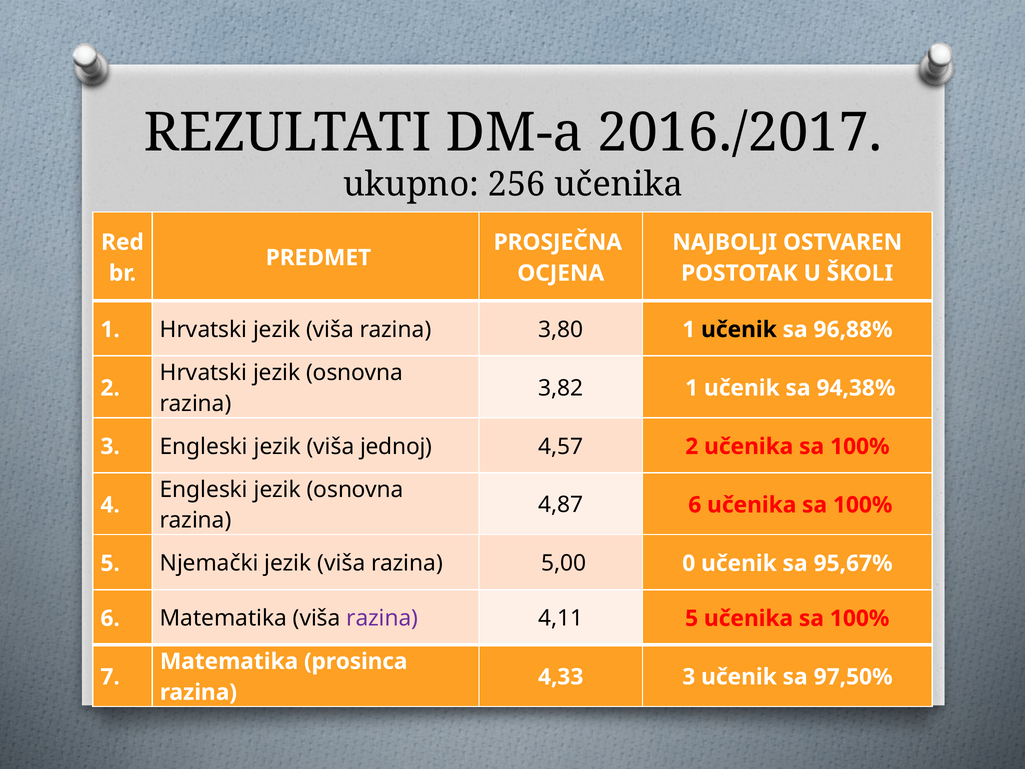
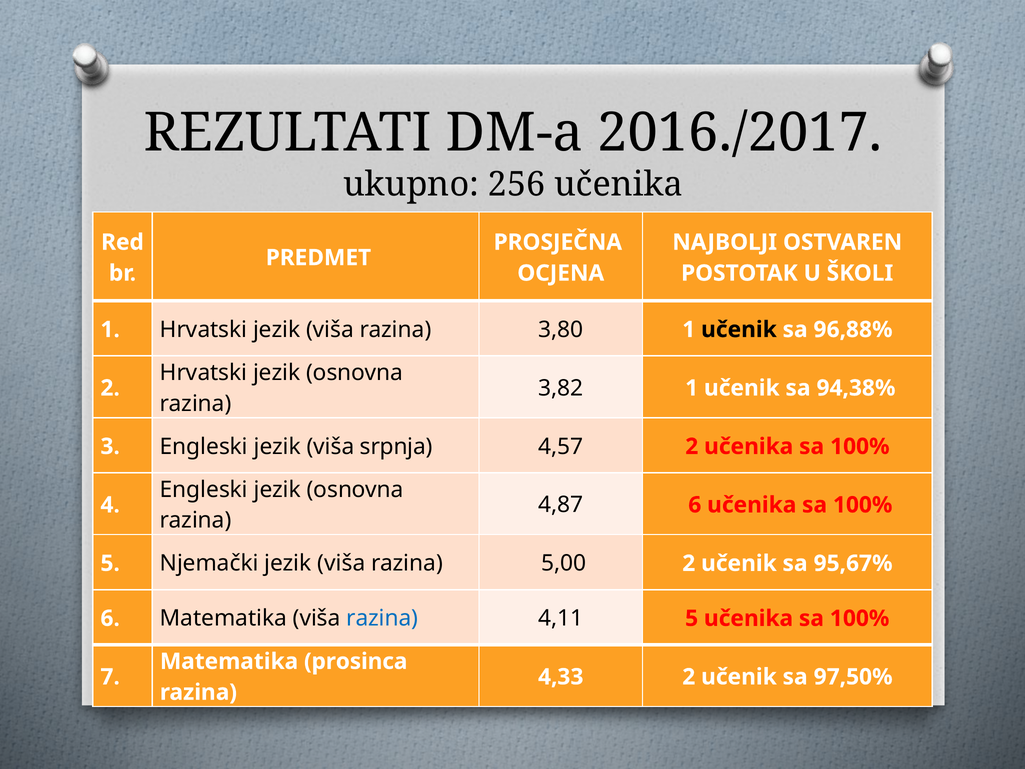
jednoj: jednoj -> srpnja (396, 446)
5,00 0: 0 -> 2 (689, 563)
razina colour: purple -> blue (382, 618)
4,33 3: 3 -> 2 (689, 677)
